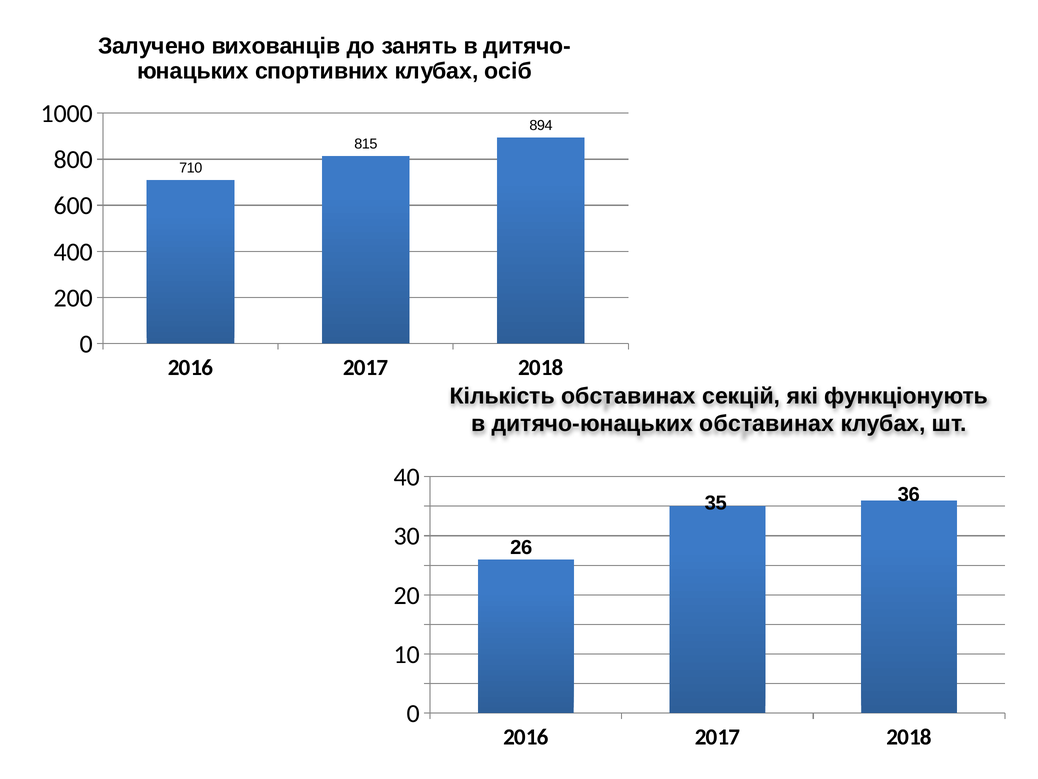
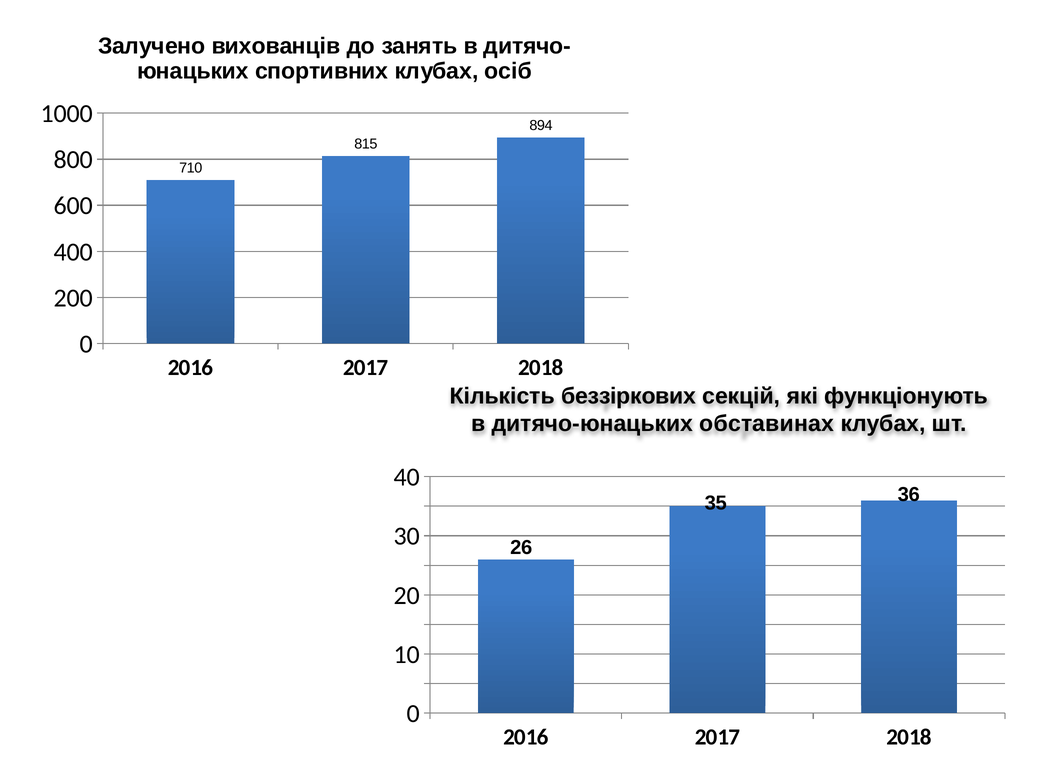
Кількість обставинах: обставинах -> беззіркових (629, 396)
